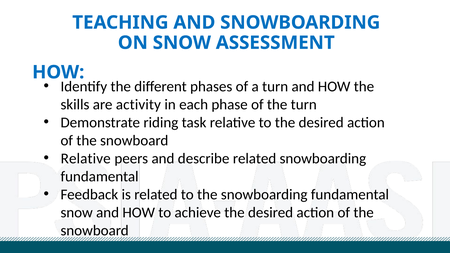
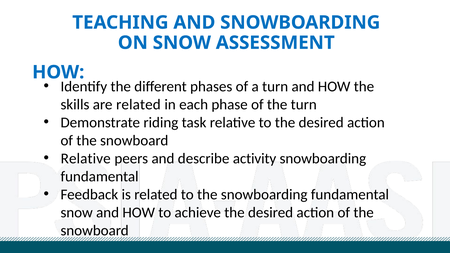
are activity: activity -> related (138, 105)
describe related: related -> activity (255, 159)
